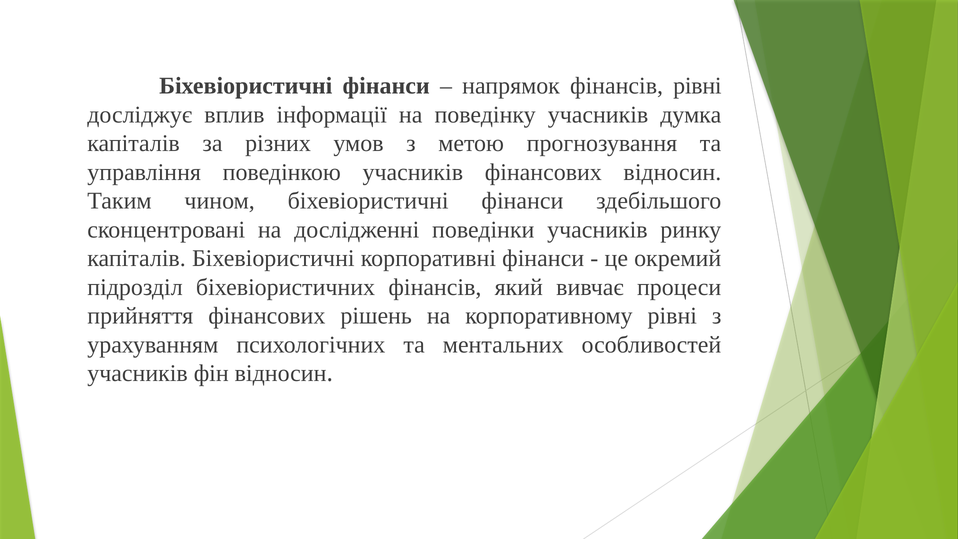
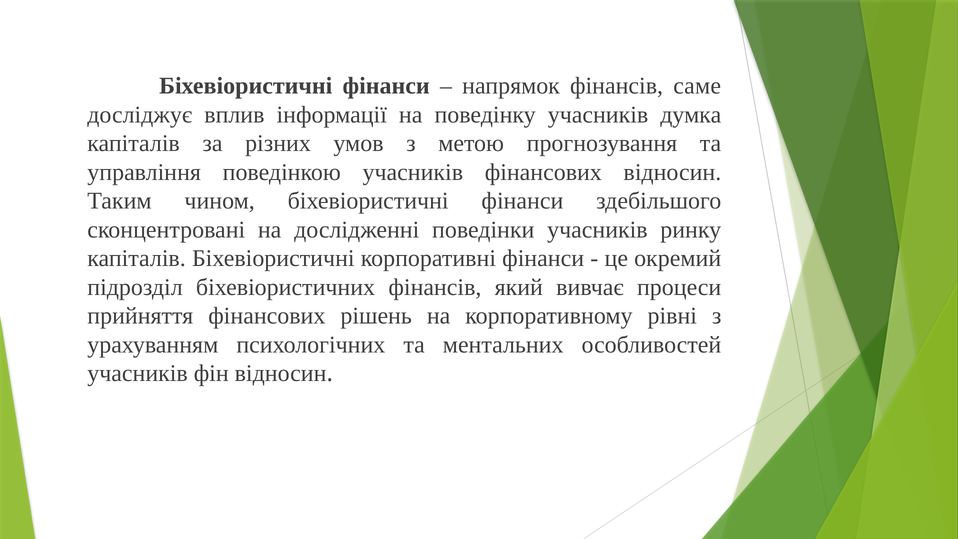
фінансів рівні: рівні -> саме (697, 86)
